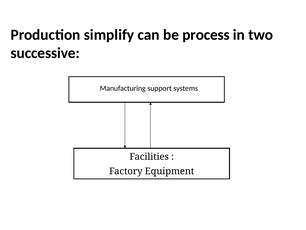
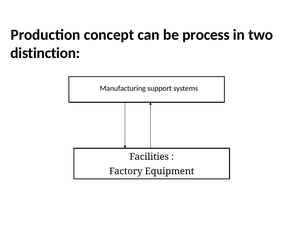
simplify: simplify -> concept (109, 35)
successive: successive -> distinction (45, 53)
